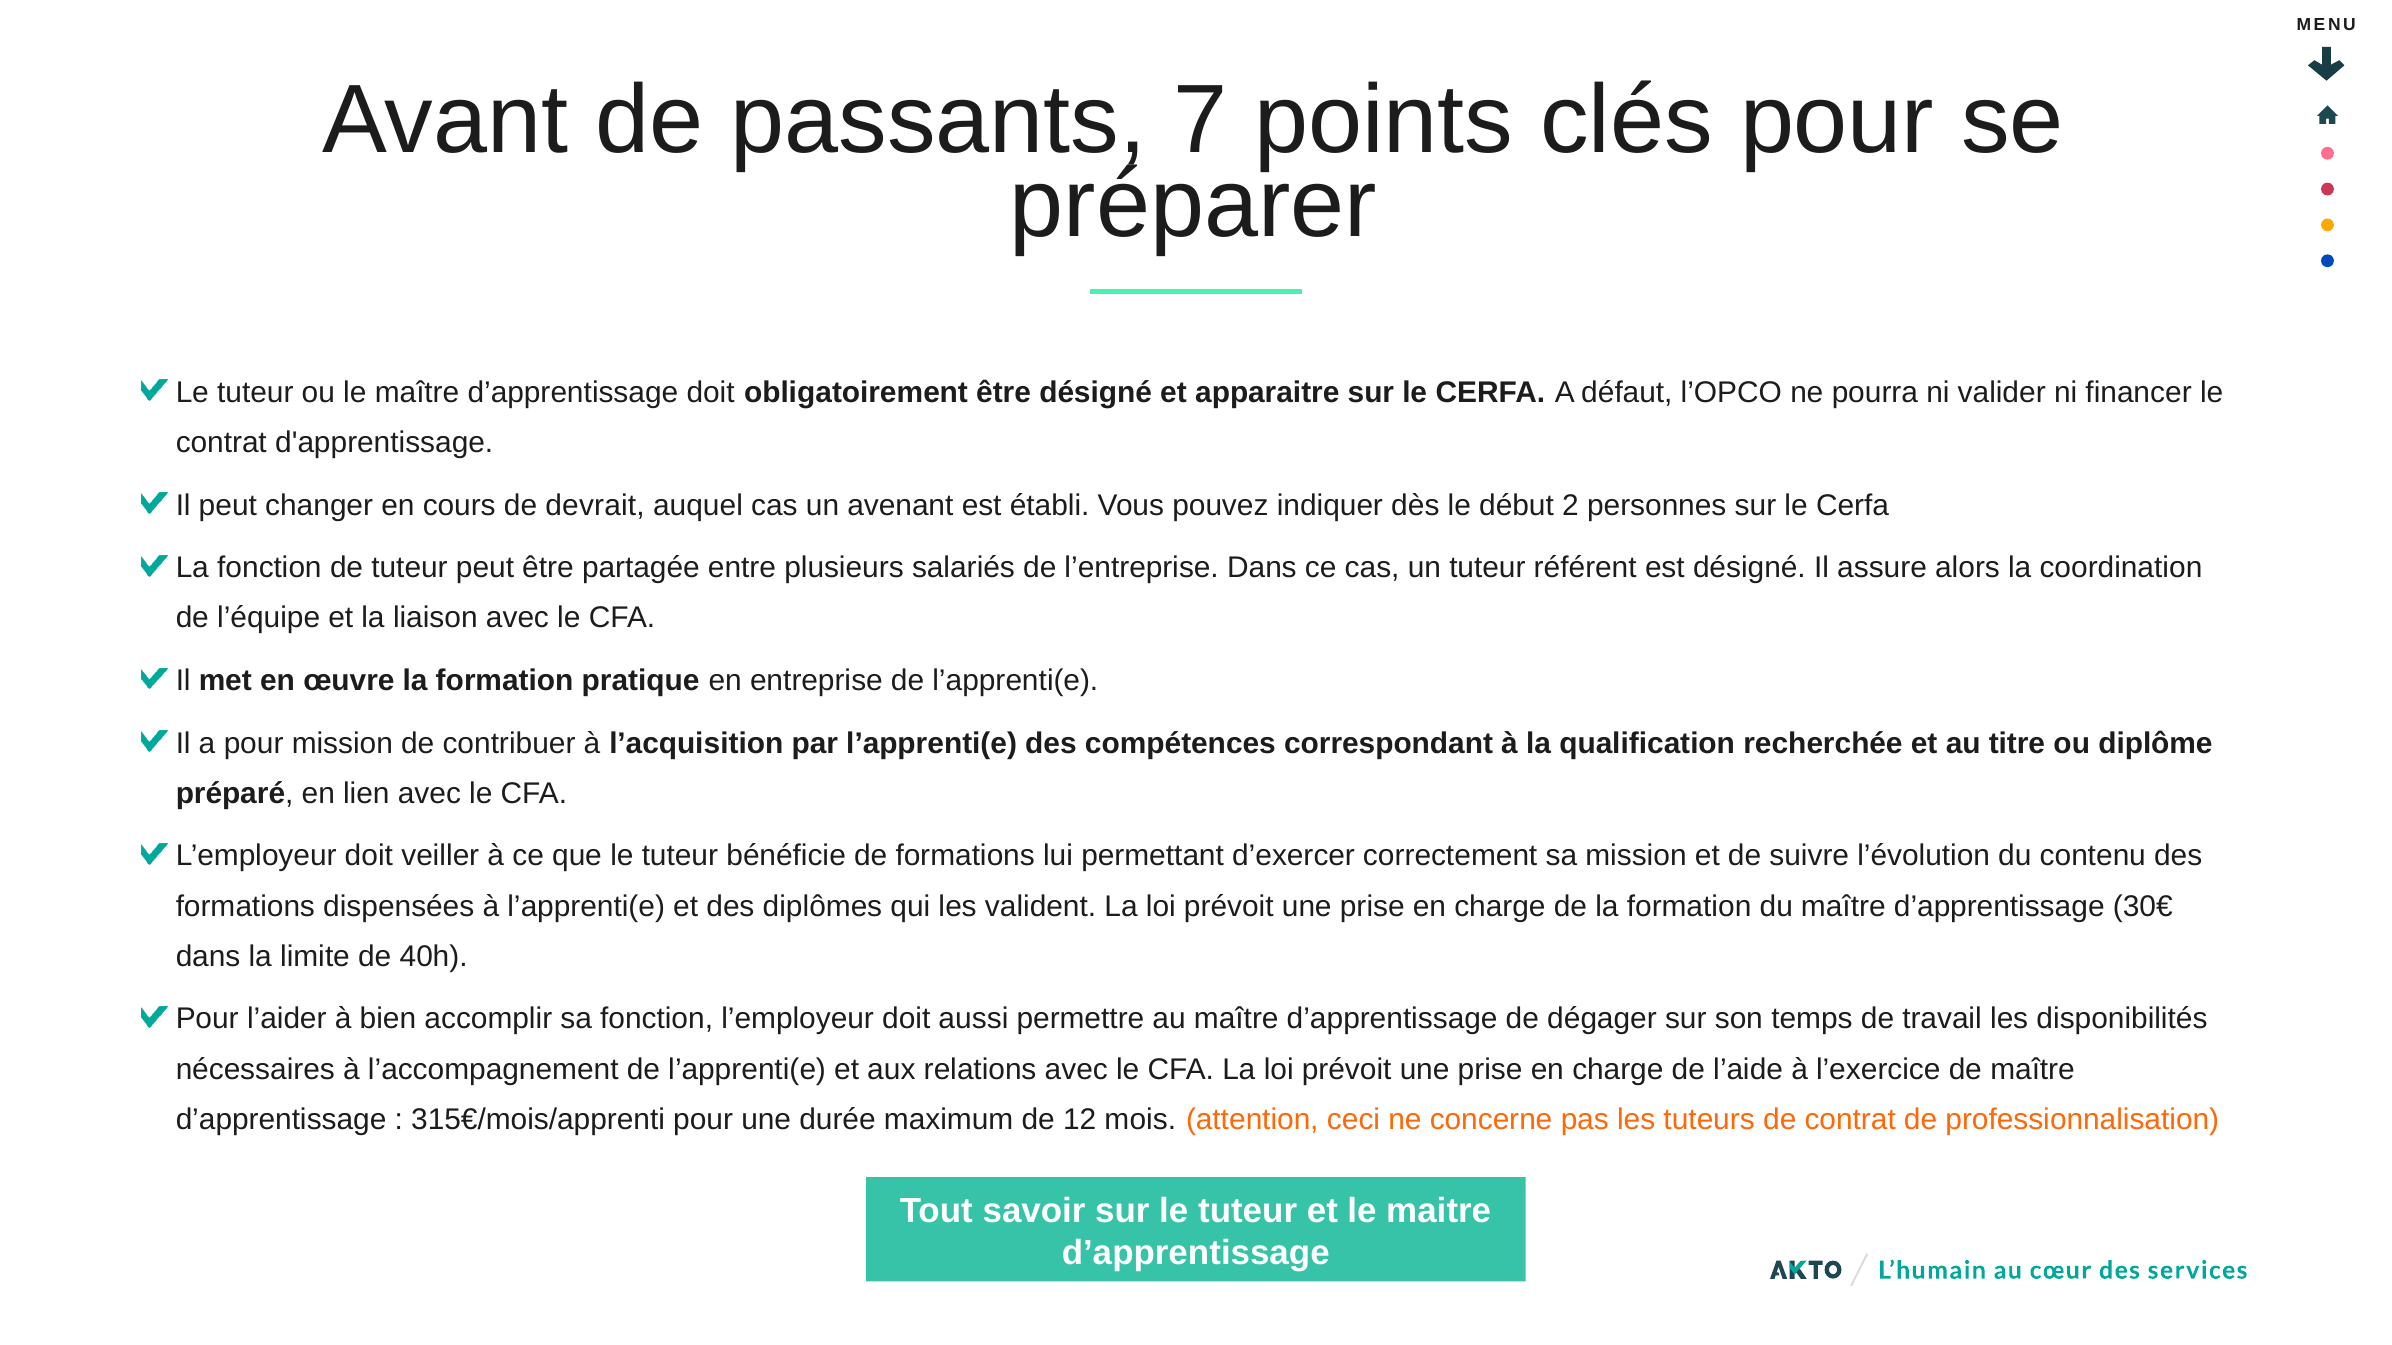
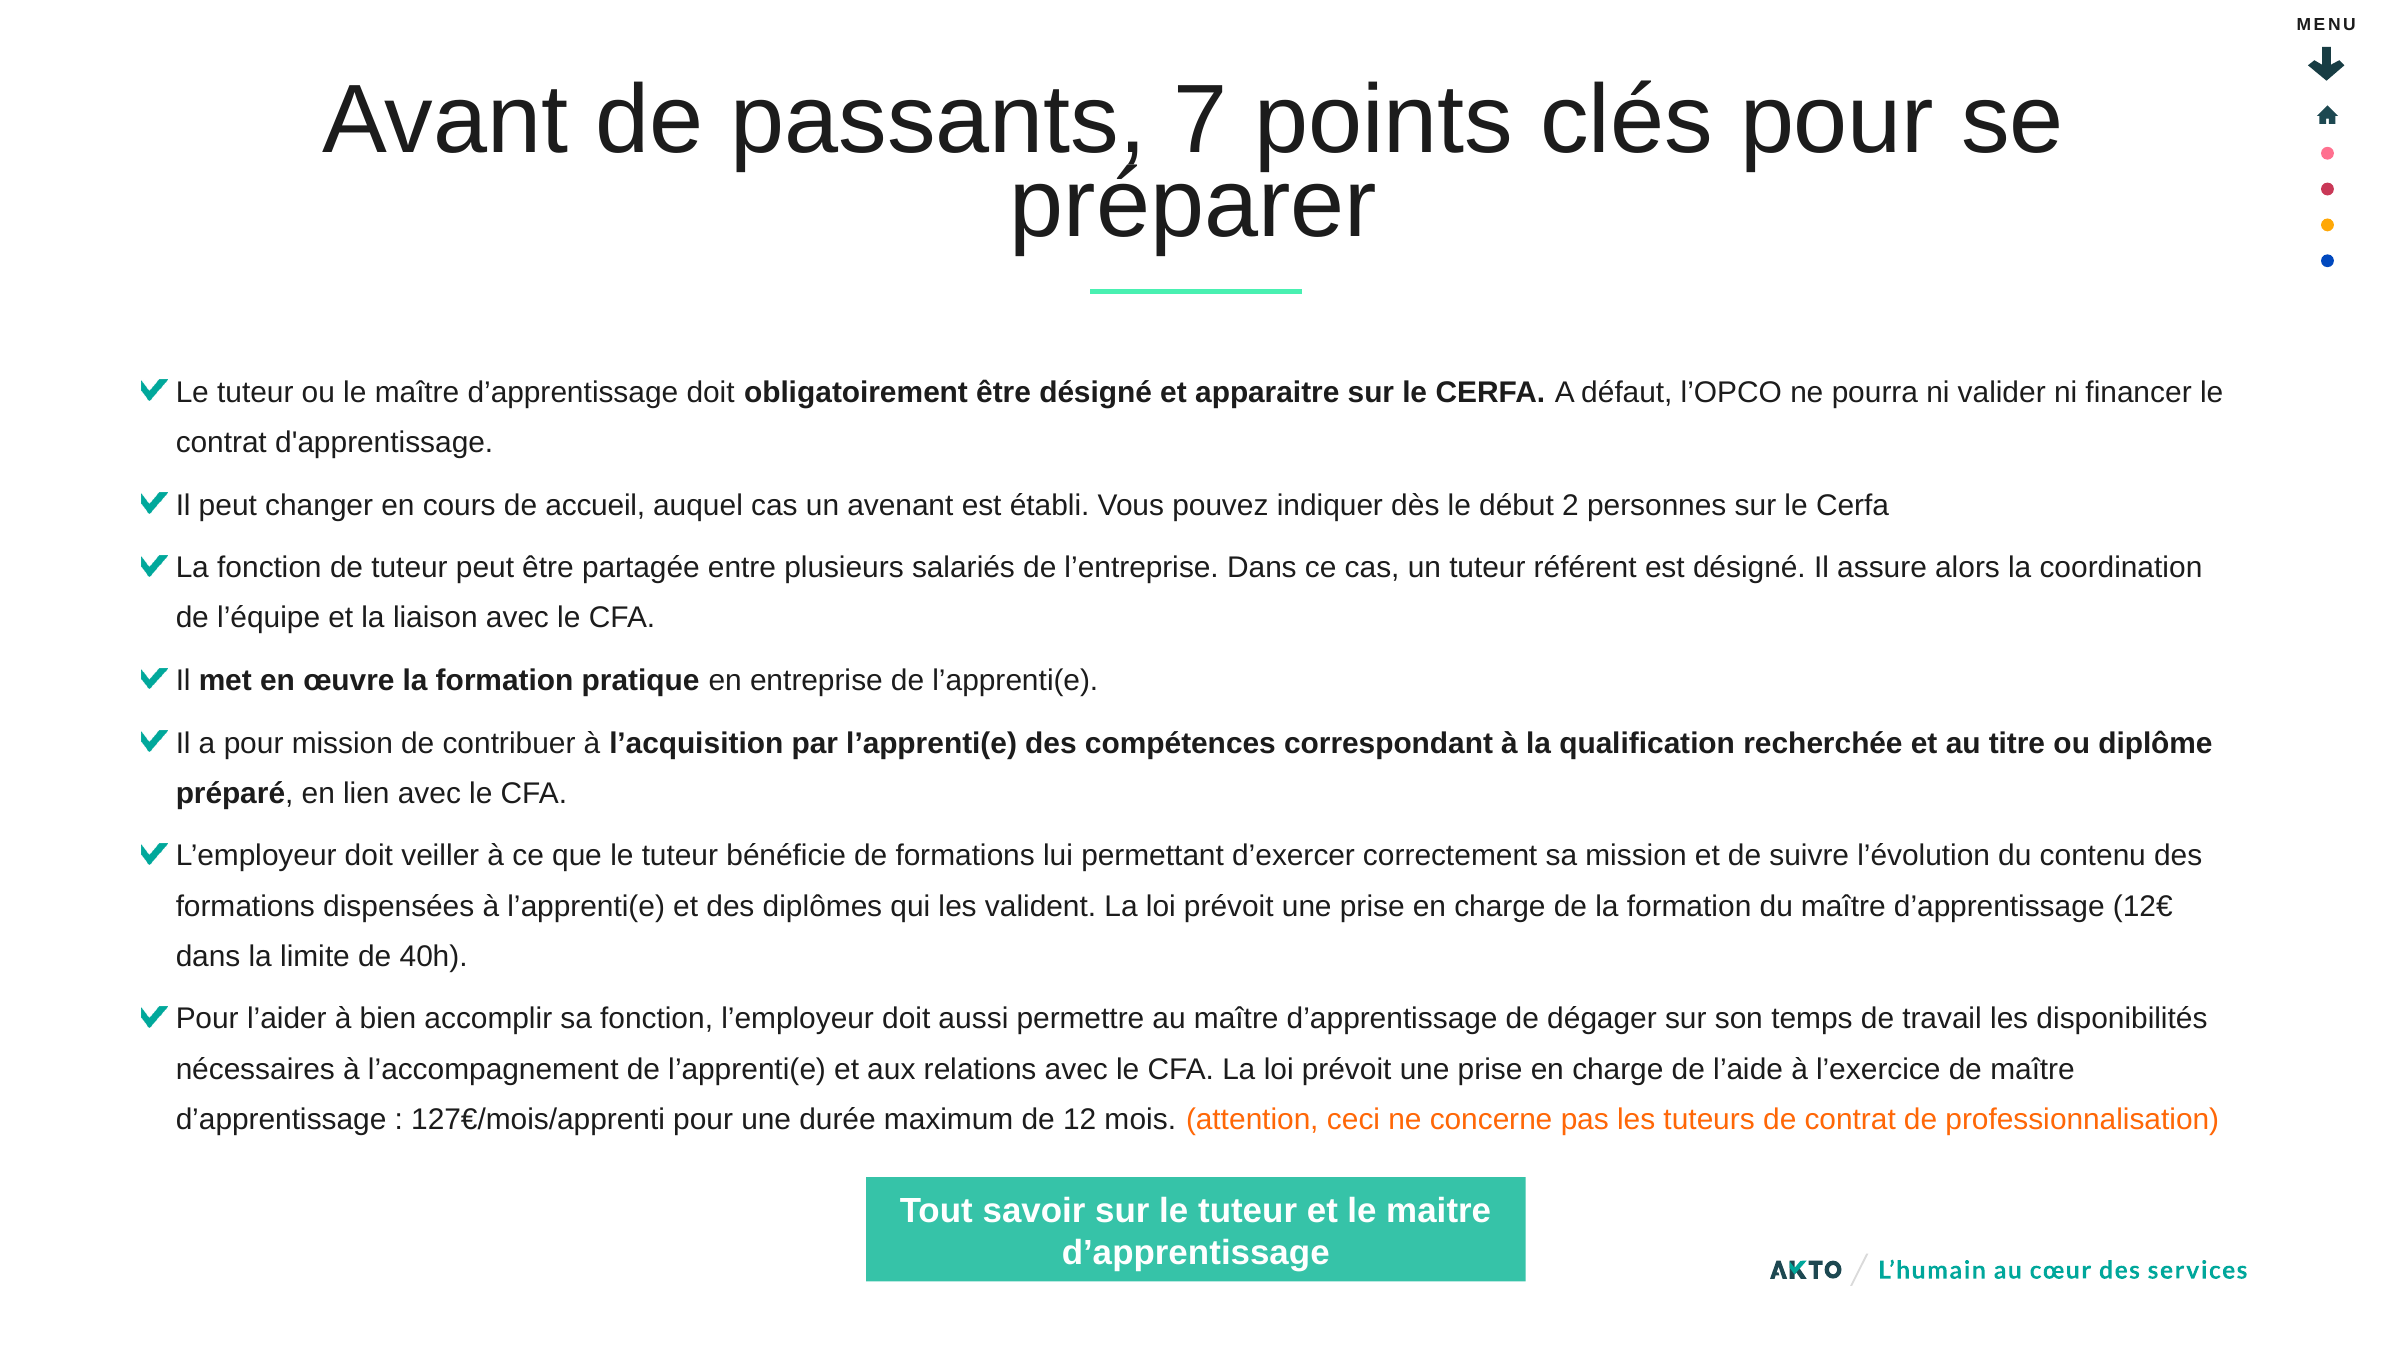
devrait: devrait -> accueil (595, 505)
30€: 30€ -> 12€ (2143, 907)
315€/mois/apprenti: 315€/mois/apprenti -> 127€/mois/apprenti (538, 1120)
